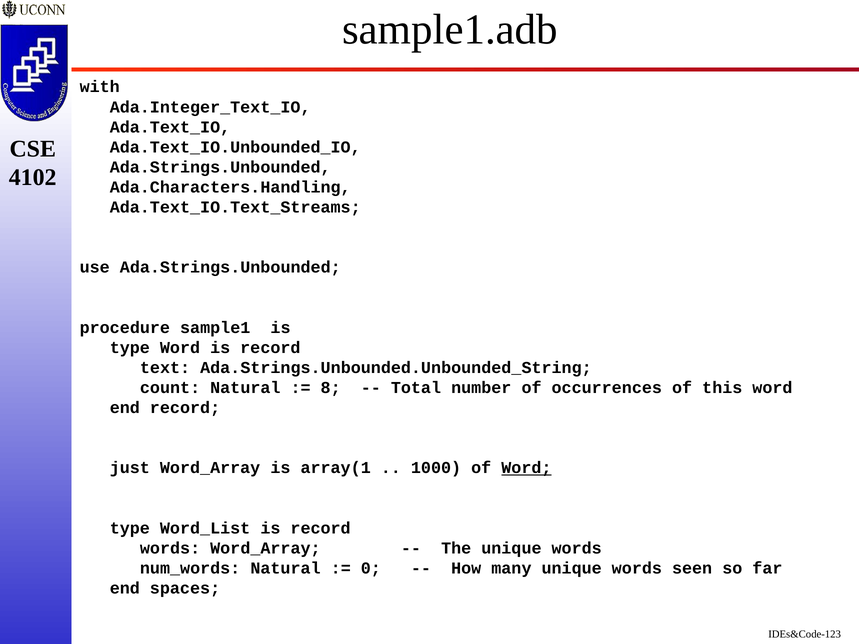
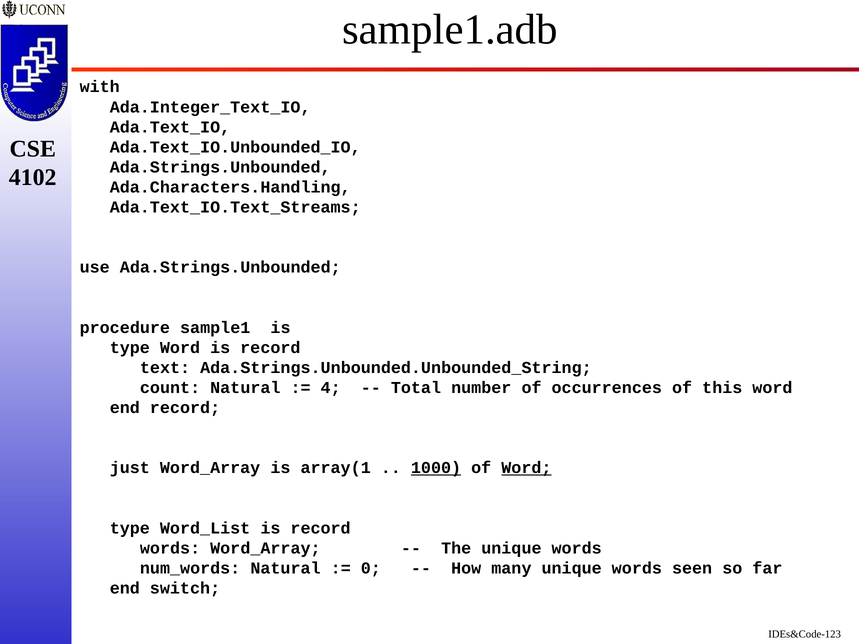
8: 8 -> 4 (331, 388)
1000 underline: none -> present (436, 468)
spaces: spaces -> switch (185, 588)
